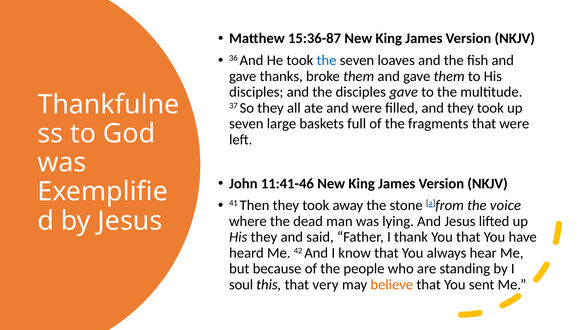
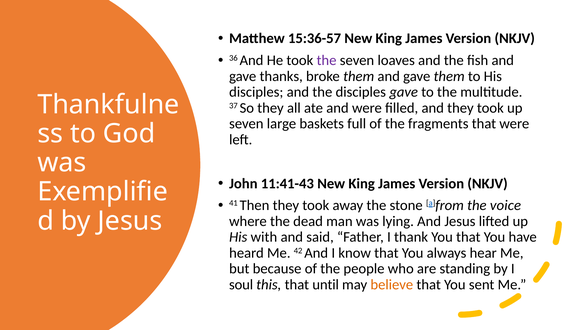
15:36-87: 15:36-87 -> 15:36-57 (315, 38)
the colour: blue -> purple (327, 60)
11:41-46: 11:41-46 -> 11:41-43 (287, 183)
His they: they -> with (264, 237)
very: very -> until (326, 284)
